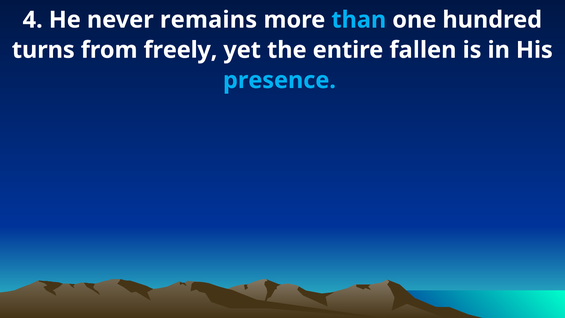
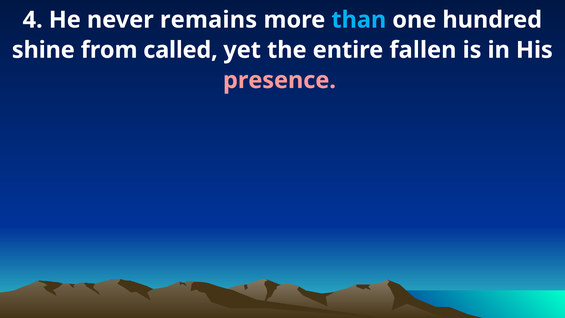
turns: turns -> shine (43, 50)
freely: freely -> called (180, 50)
presence colour: light blue -> pink (279, 80)
